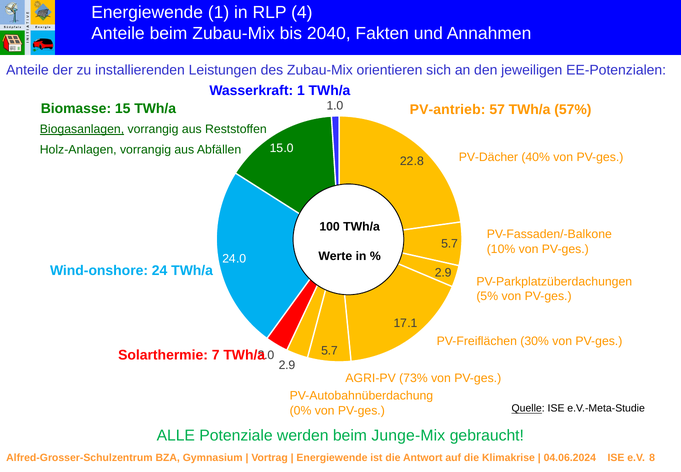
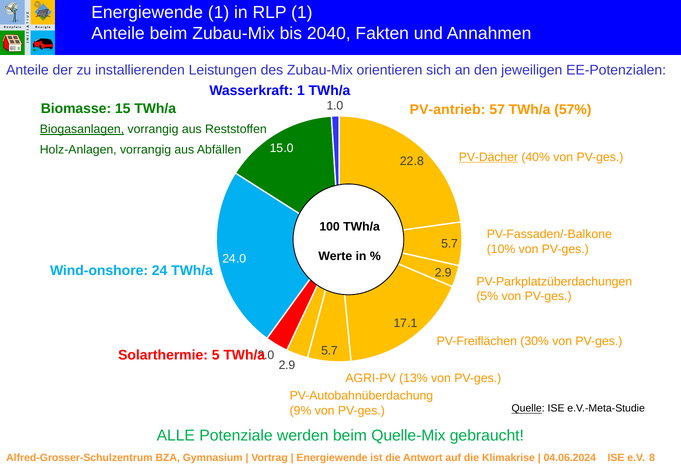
RLP 4: 4 -> 1 (302, 12)
PV-Dächer underline: none -> present (488, 157)
7: 7 -> 5 (216, 355)
73%: 73% -> 13% (413, 378)
0%: 0% -> 9% (301, 410)
Junge-Mix: Junge-Mix -> Quelle-Mix (408, 435)
